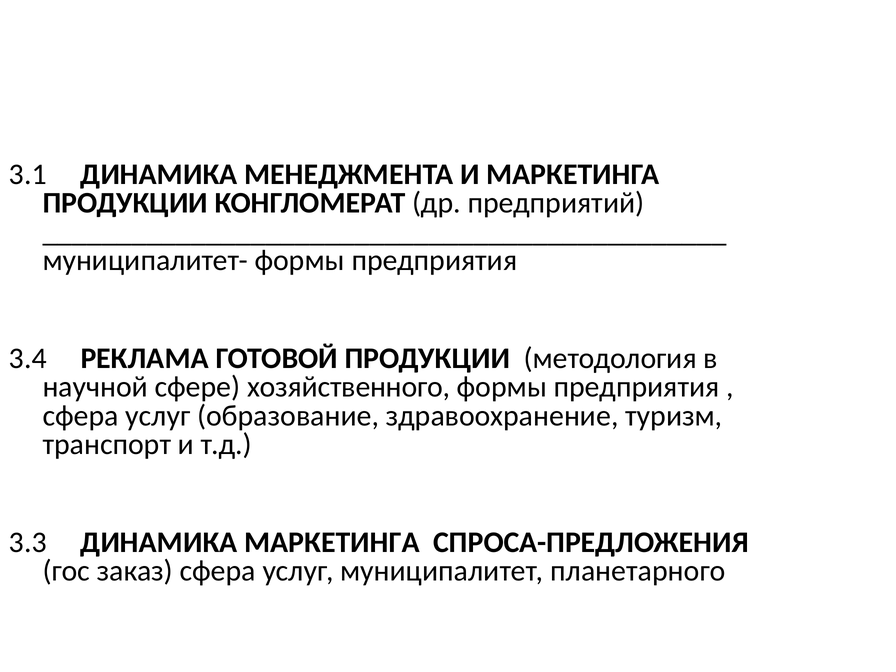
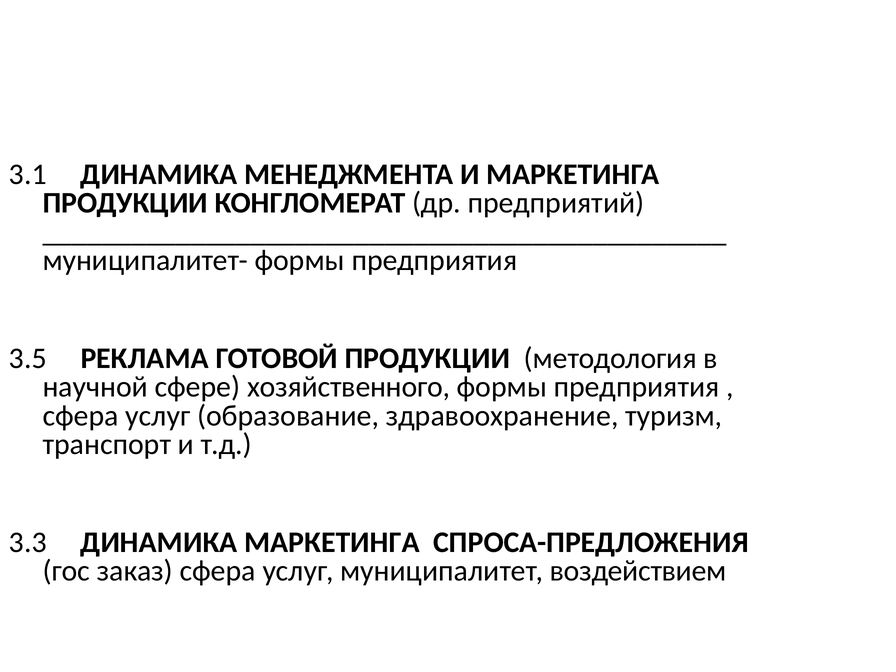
3.4: 3.4 -> 3.5 (28, 358)
планетарного: планетарного -> воздействием (638, 571)
